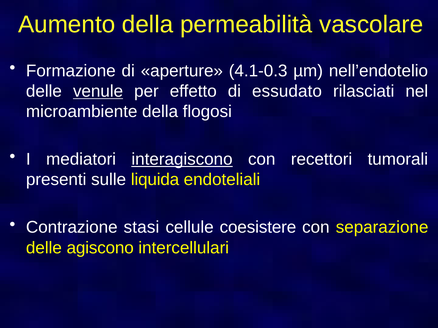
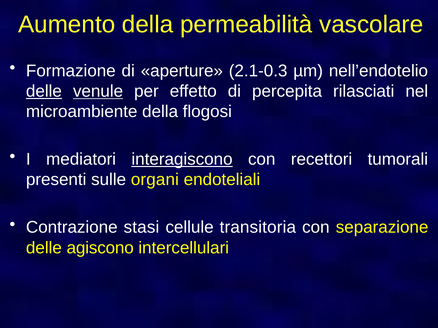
4.1-0.3: 4.1-0.3 -> 2.1-0.3 (258, 71)
delle underline: none -> present (44, 91)
essudato: essudato -> percepita (287, 91)
liquida: liquida -> organi (155, 180)
coesistere: coesistere -> transitoria (258, 228)
